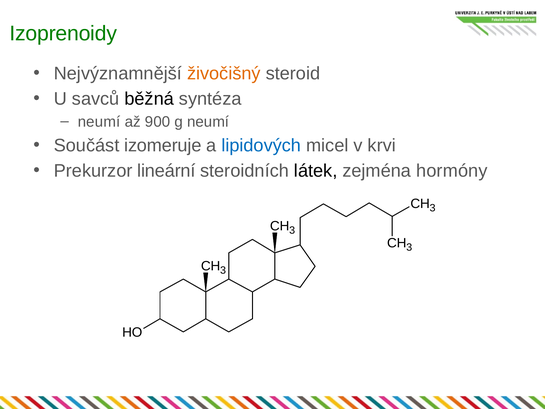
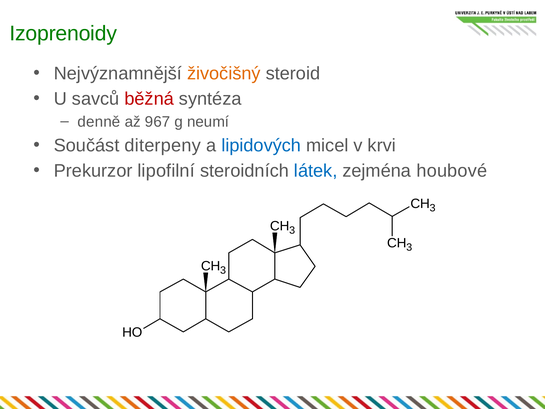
běžná colour: black -> red (149, 99)
neumí: neumí -> denně (99, 122)
900: 900 -> 967 (158, 122)
izomeruje: izomeruje -> diterpeny (163, 145)
lineární: lineární -> lipofilní (166, 171)
látek colour: black -> blue (316, 171)
hormóny: hormóny -> houbové (452, 171)
